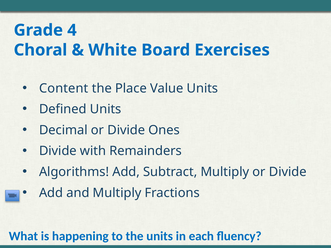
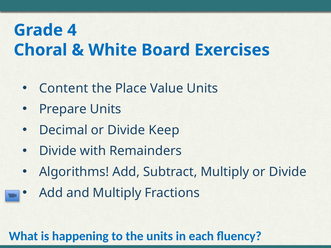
Defined: Defined -> Prepare (63, 109)
Ones: Ones -> Keep (164, 130)
